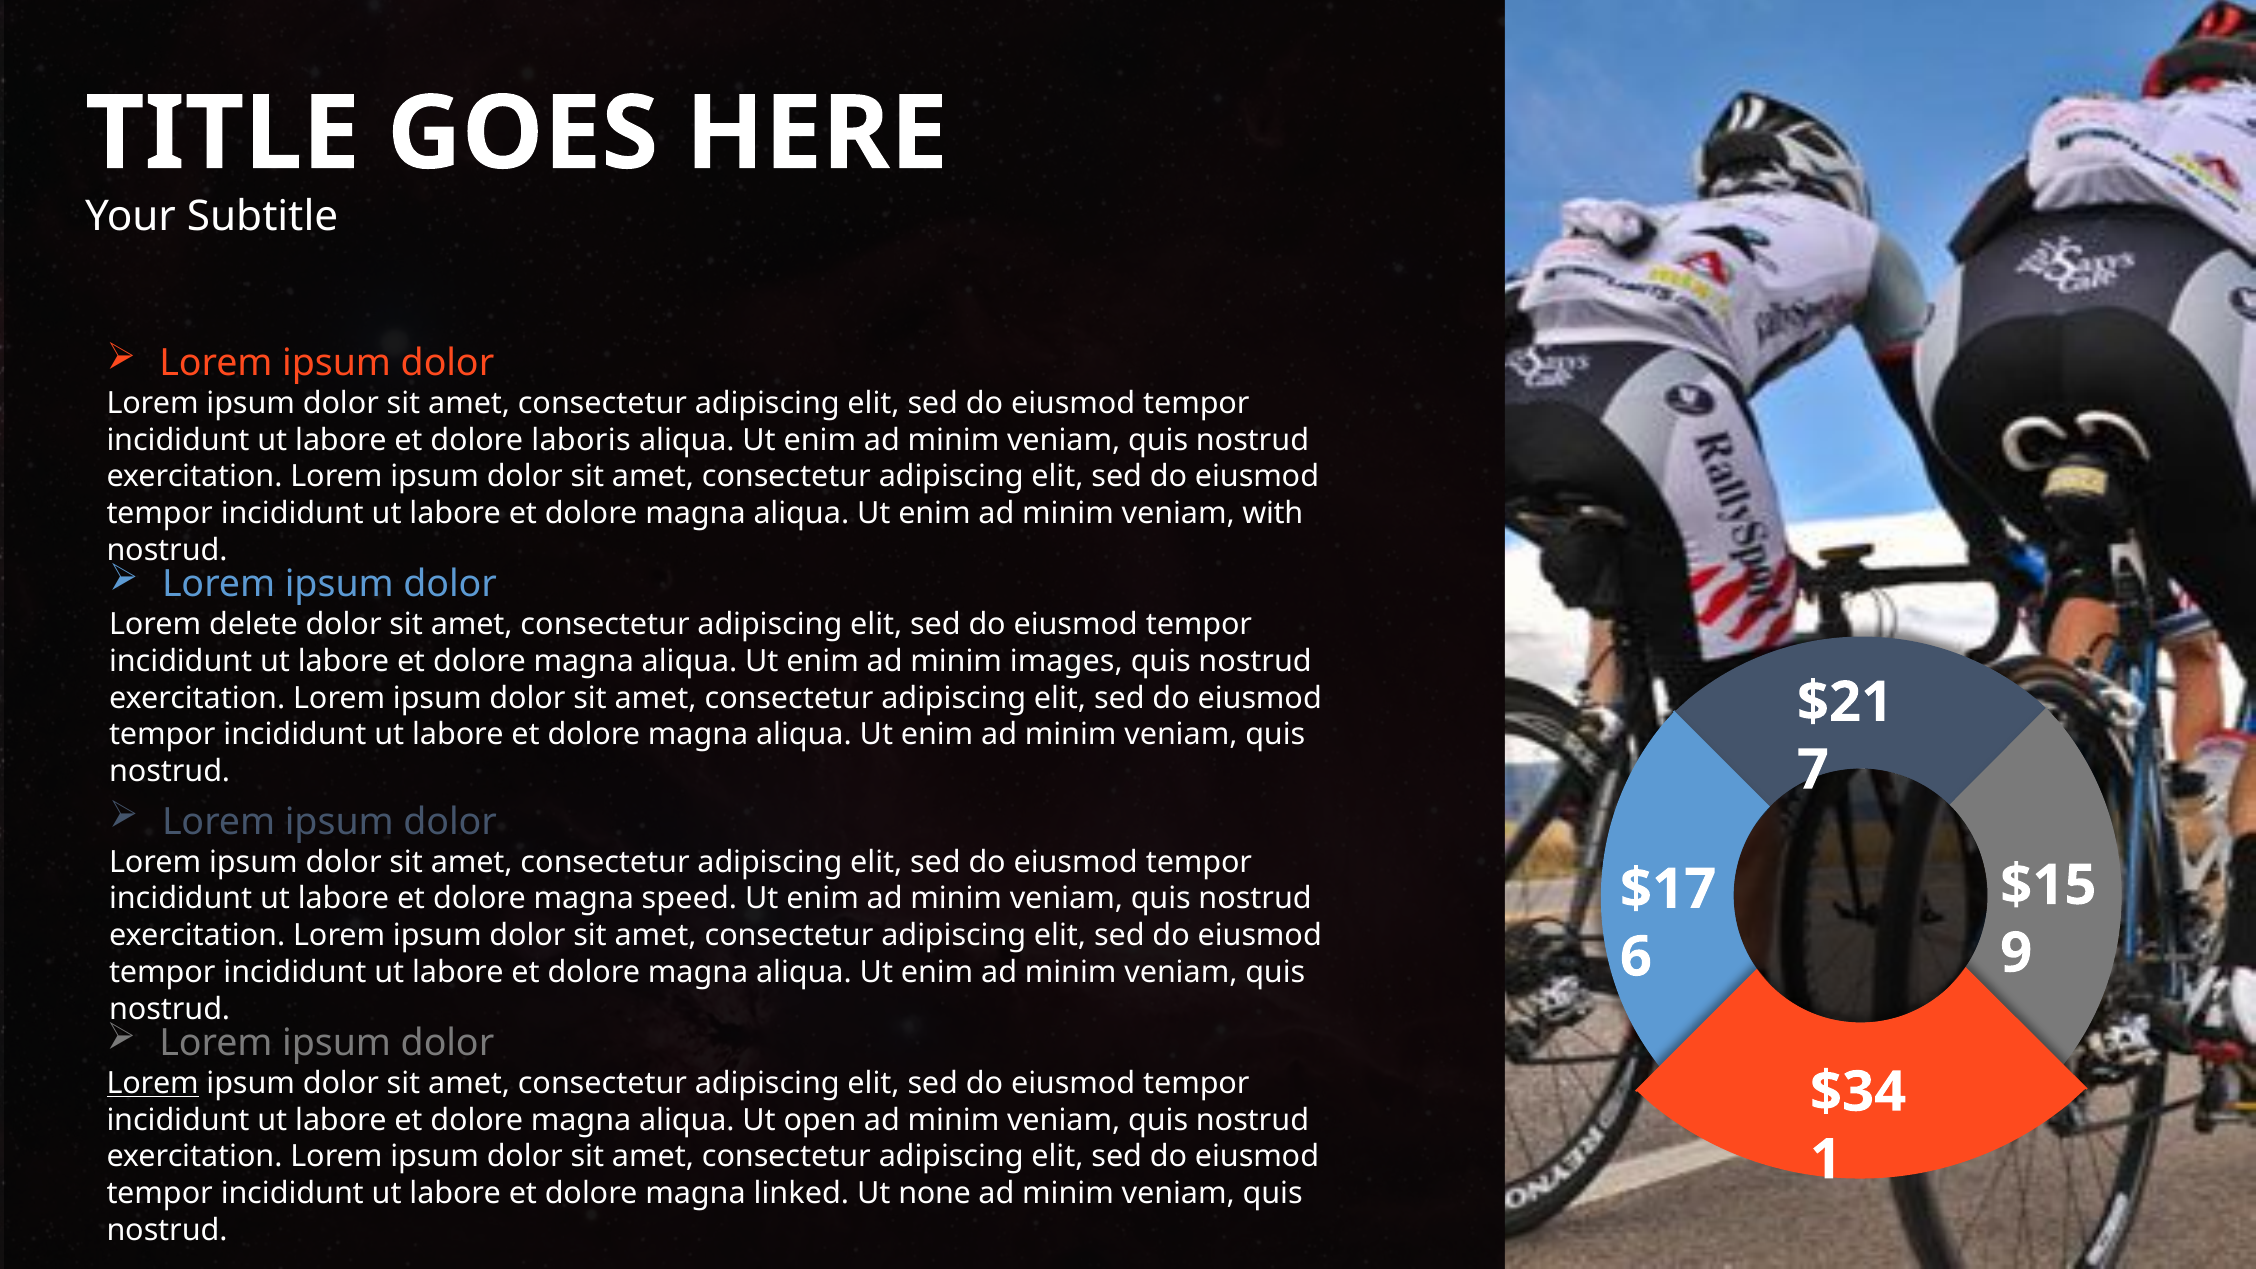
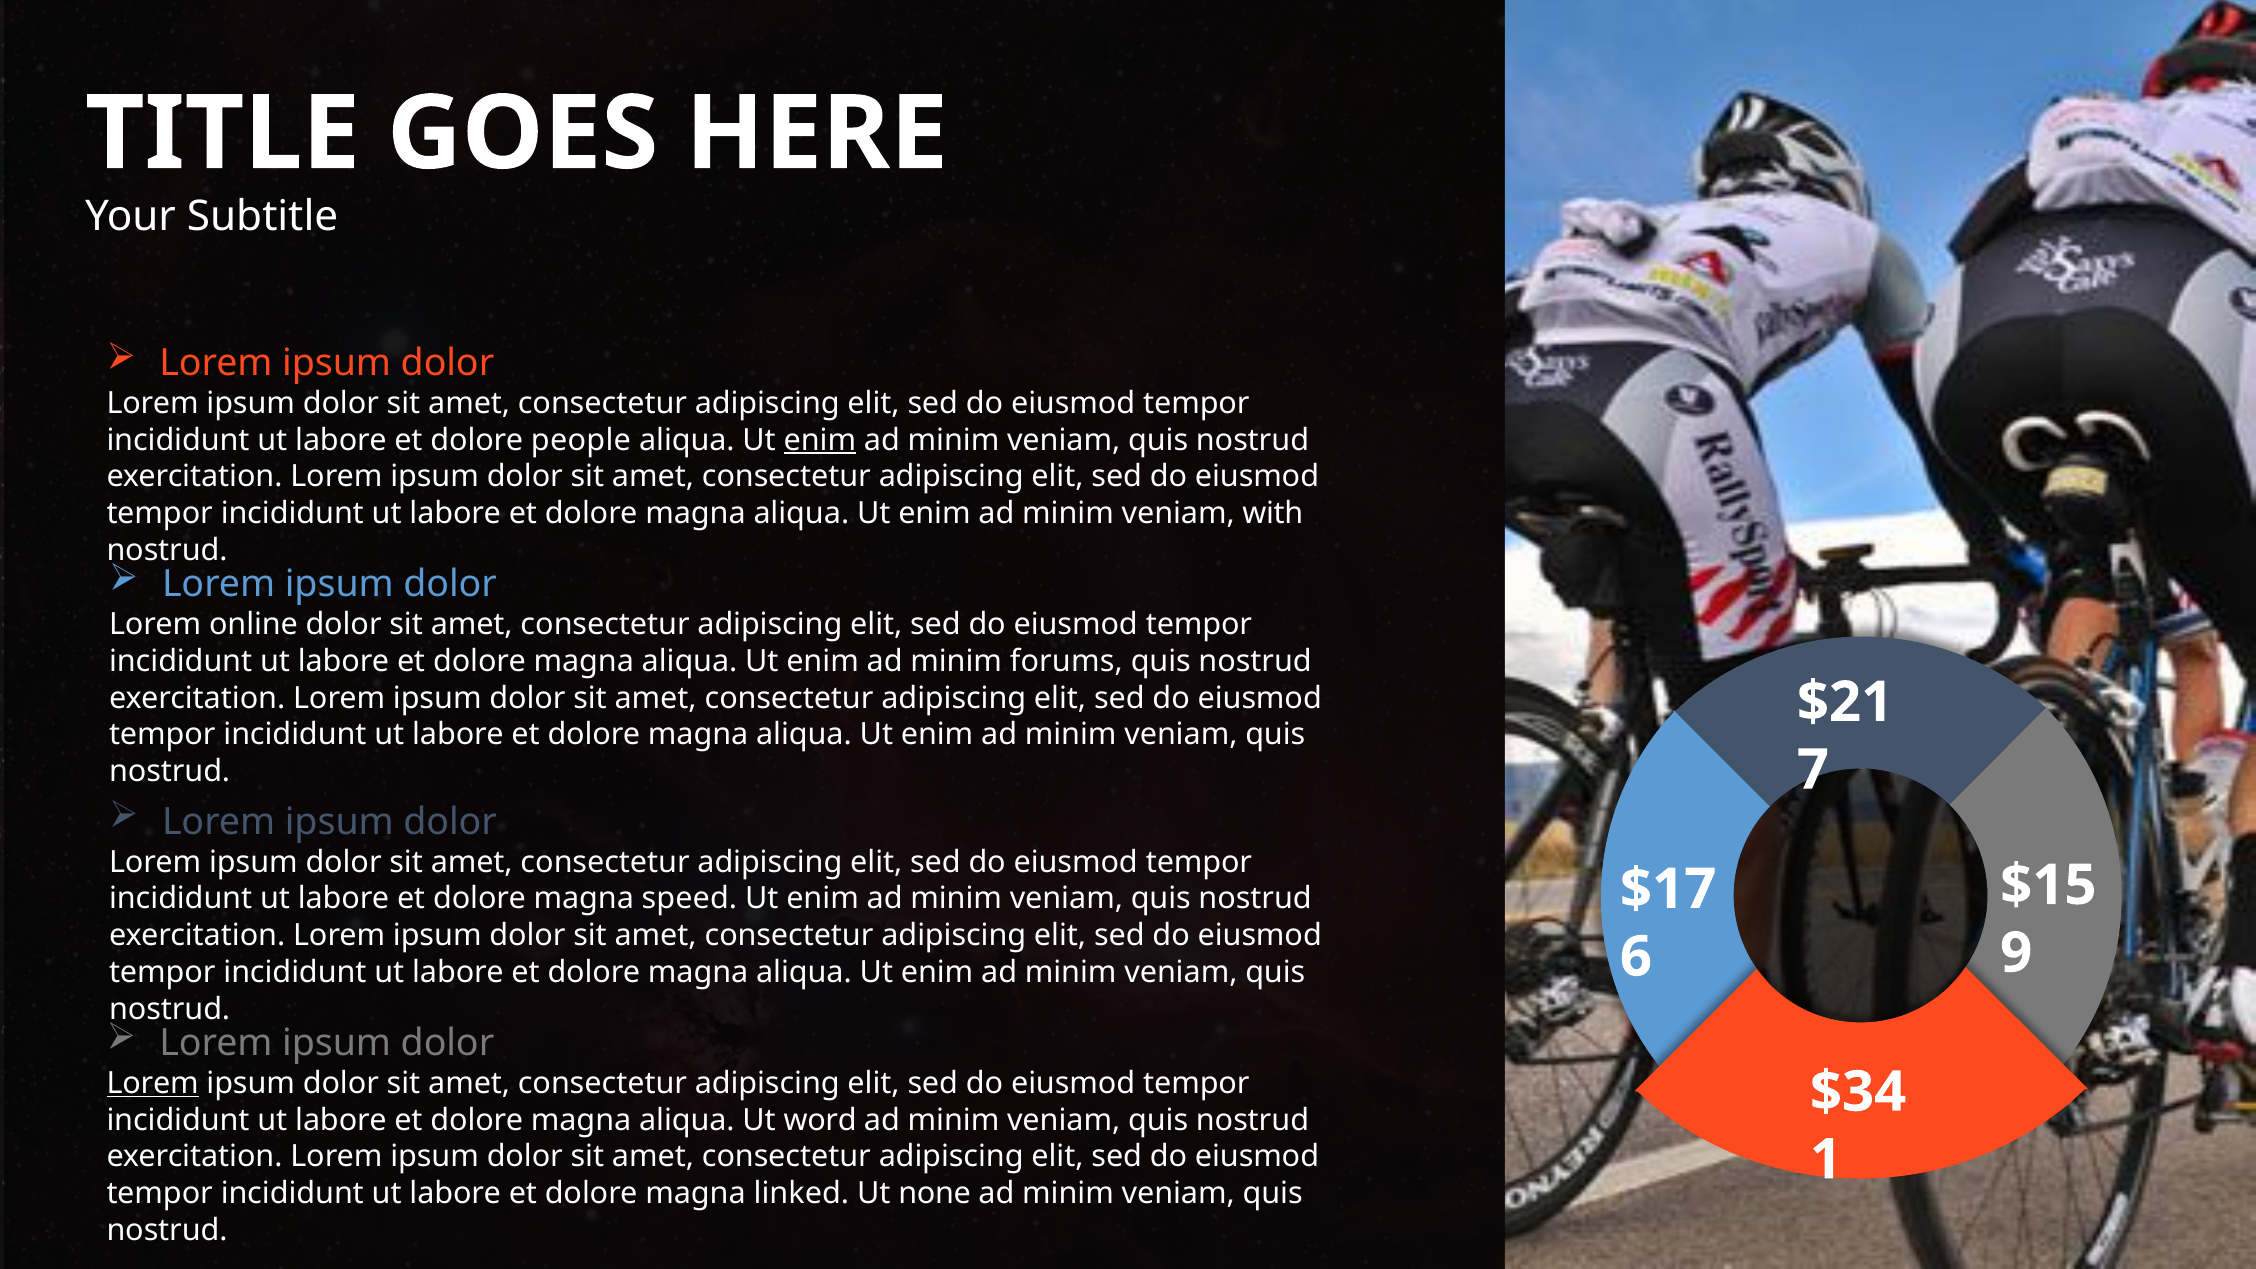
laboris: laboris -> people (581, 440)
enim underline: none -> present (820, 440)
delete: delete -> online (253, 625)
images: images -> forums (1066, 661)
open: open -> word (820, 1120)
